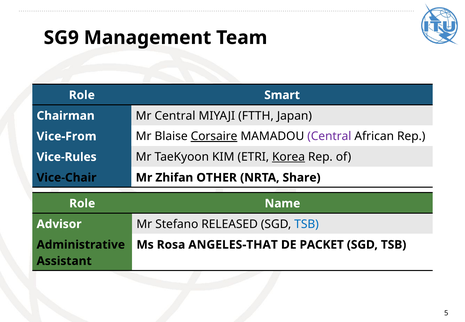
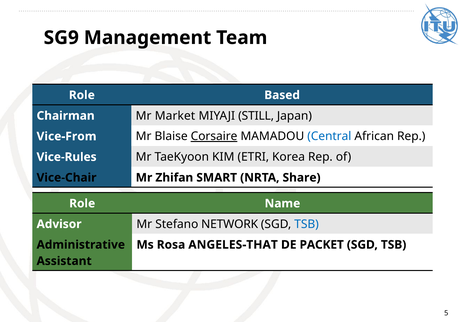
Smart: Smart -> Based (282, 95)
Mr Central: Central -> Market (175, 116)
FTTH: FTTH -> STILL (256, 116)
Central colour: purple -> blue (329, 136)
Korea underline: present -> none (289, 157)
OTHER: OTHER -> SMART (217, 178)
RELEASED: RELEASED -> NETWORK (230, 224)
